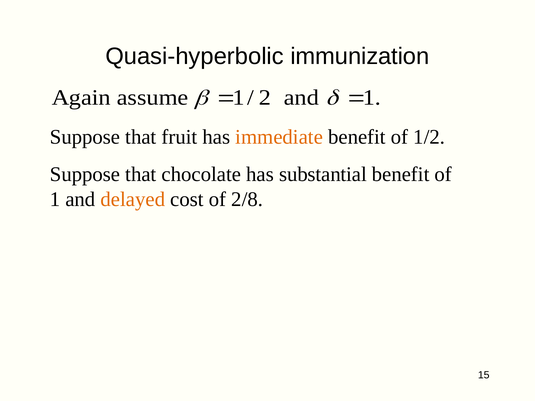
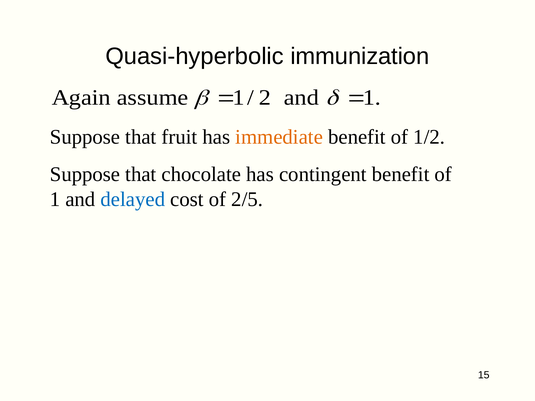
substantial: substantial -> contingent (323, 174)
delayed colour: orange -> blue (133, 199)
2/8: 2/8 -> 2/5 (247, 199)
